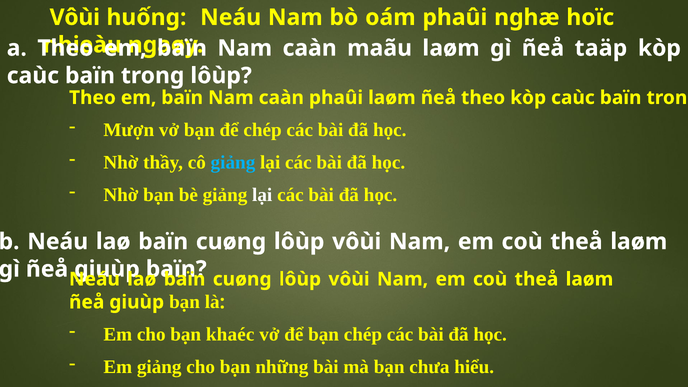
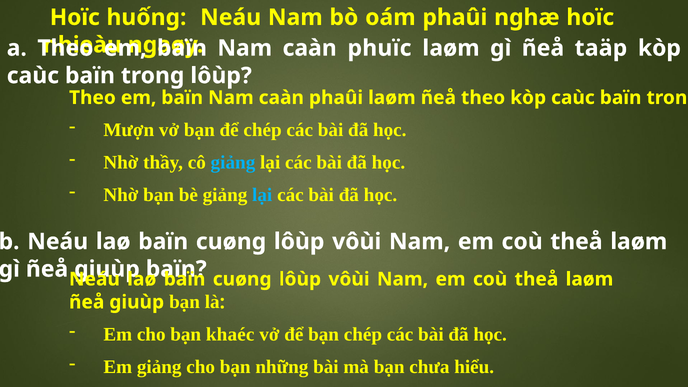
Vôùi: Vôùi -> Hoïc (75, 17)
maãu: maãu -> phuïc (380, 48)
lại colour: white -> light blue (262, 195)
